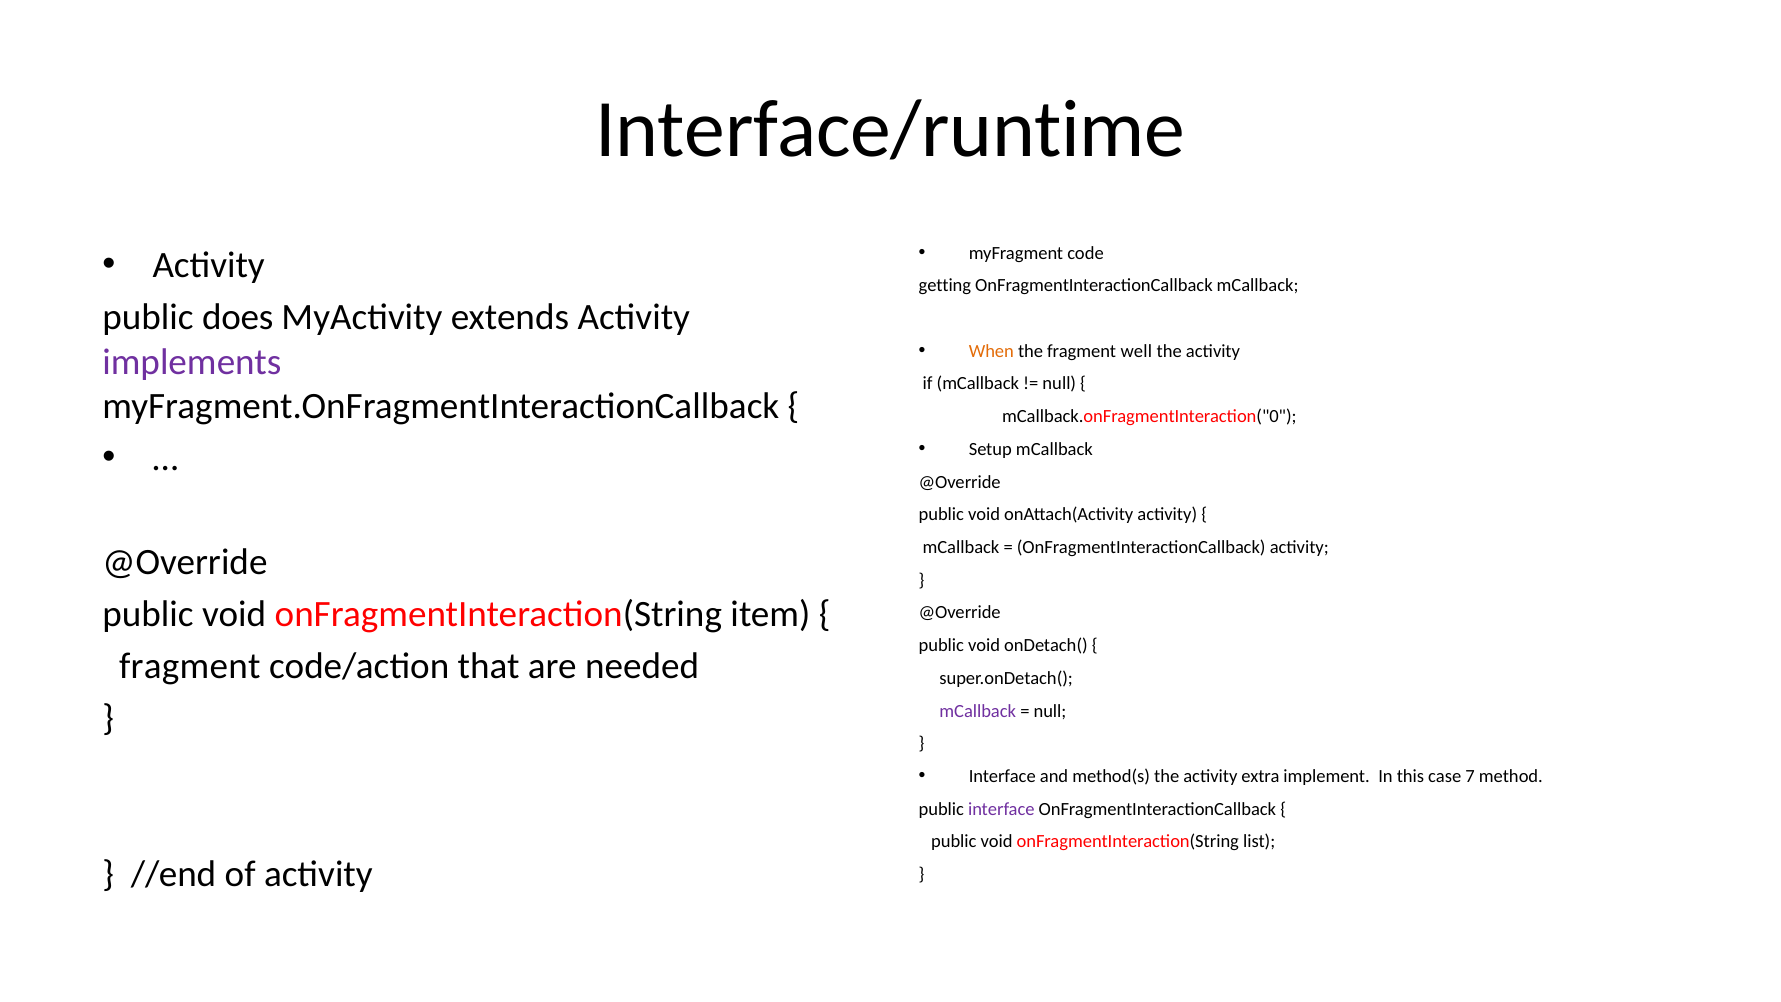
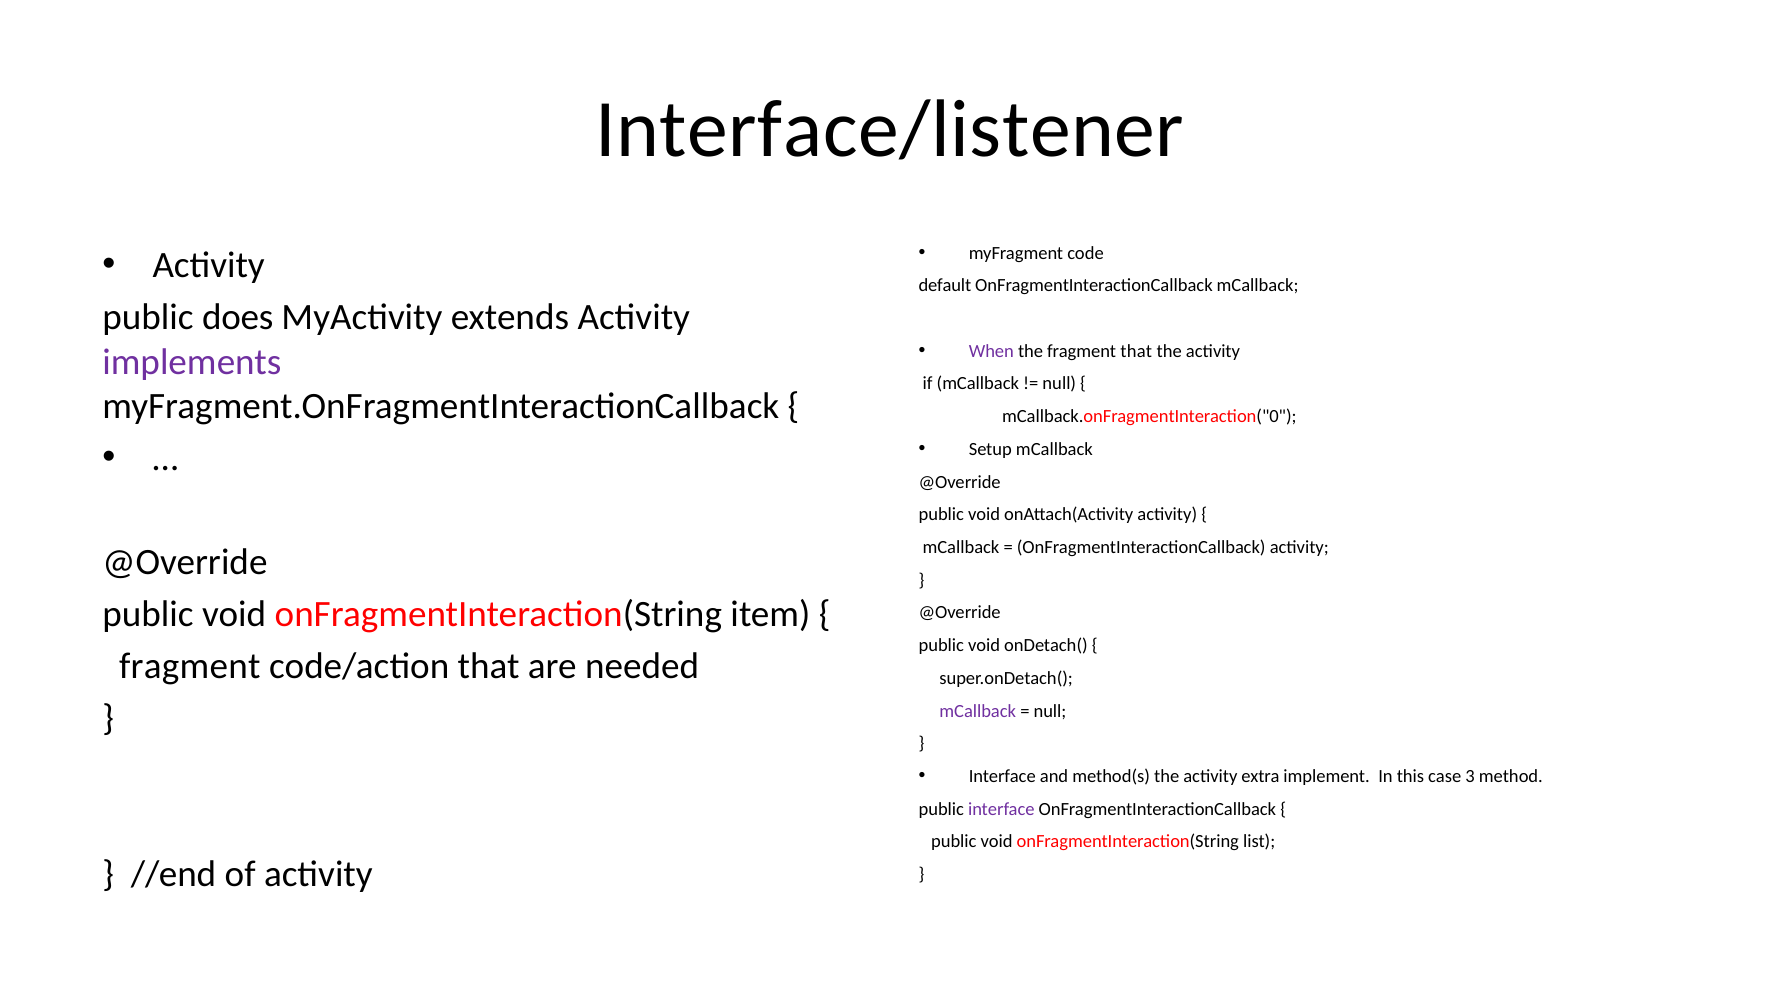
Interface/runtime: Interface/runtime -> Interface/listener (890, 129)
getting: getting -> default (945, 286)
When colour: orange -> purple (991, 351)
fragment well: well -> that (1136, 351)
7: 7 -> 3 (1470, 776)
